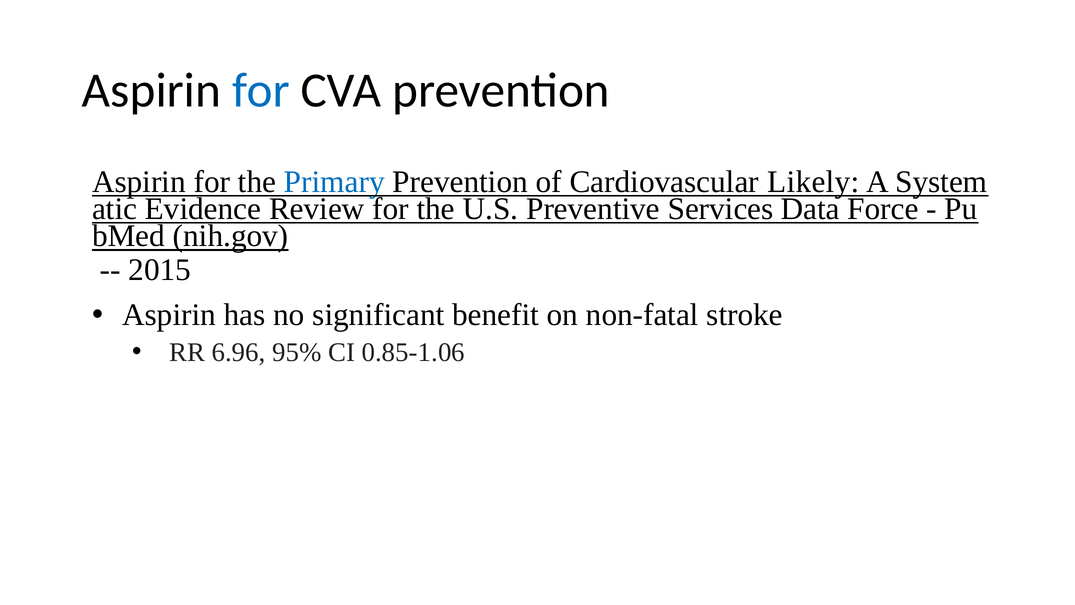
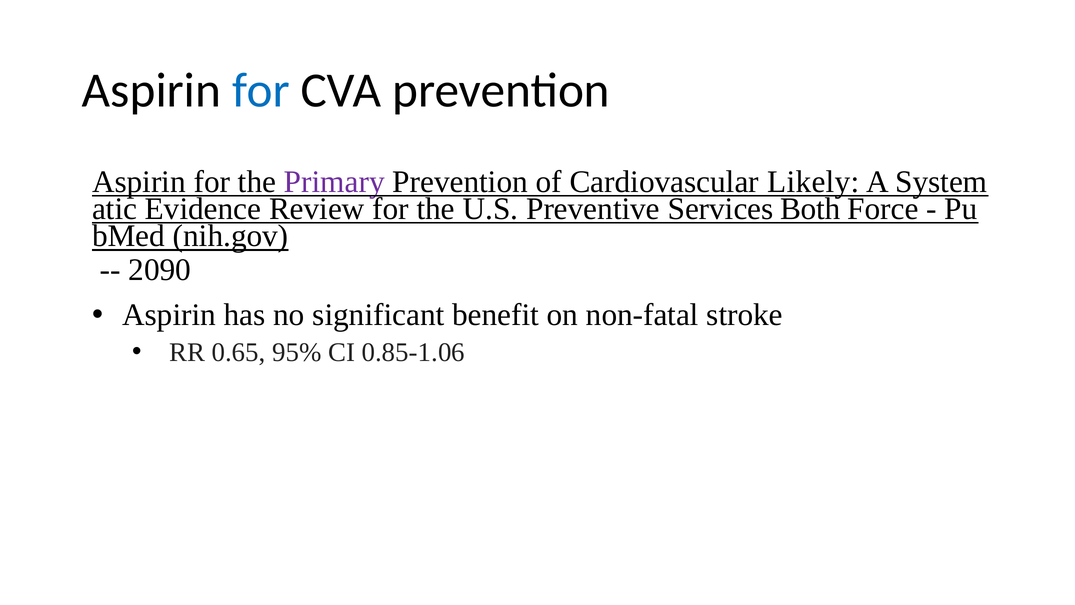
Primary colour: blue -> purple (334, 182)
Data: Data -> Both (810, 209)
2015: 2015 -> 2090 (160, 270)
6.96: 6.96 -> 0.65 (239, 352)
